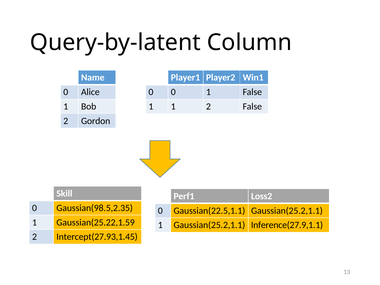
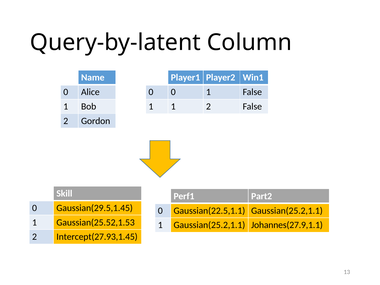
Loss2: Loss2 -> Part2 (262, 196)
Gaussian(98.5,2.35: Gaussian(98.5,2.35 -> Gaussian(29.5,1.45 (95, 208)
Gaussian(25.22,1.59: Gaussian(25.22,1.59 -> Gaussian(25.52,1.53 (96, 222)
Inference(27.9,1.1: Inference(27.9,1.1 -> Johannes(27.9,1.1 (287, 225)
